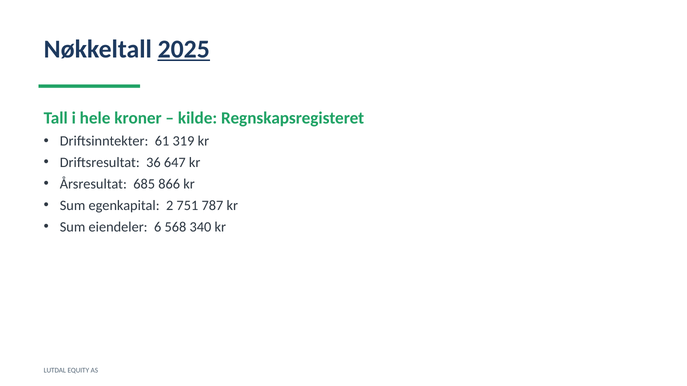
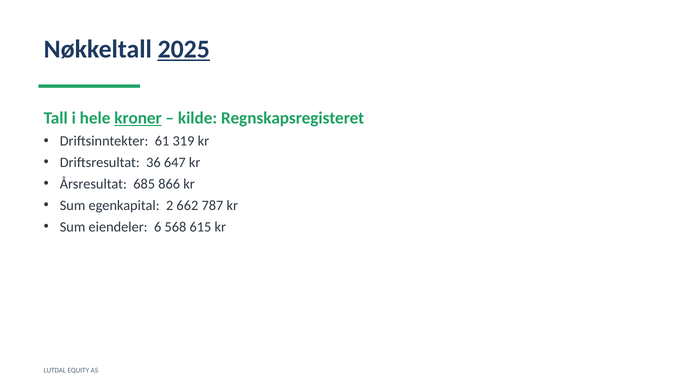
kroner underline: none -> present (138, 118)
751: 751 -> 662 (187, 206)
340: 340 -> 615 (200, 227)
